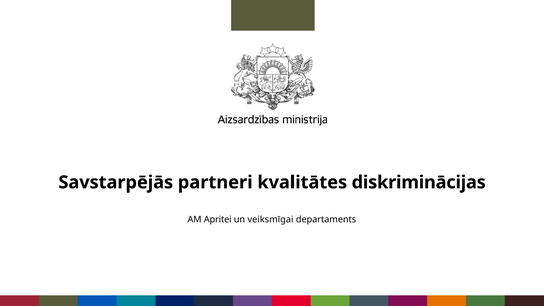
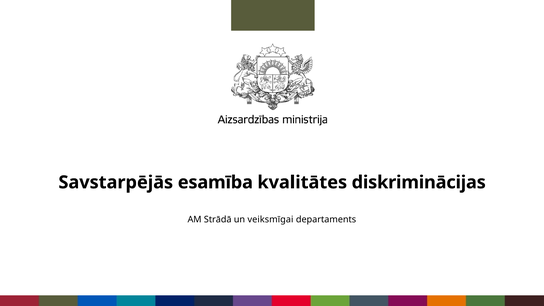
partneri: partneri -> esamība (215, 182)
Apritei: Apritei -> Strādā (218, 220)
